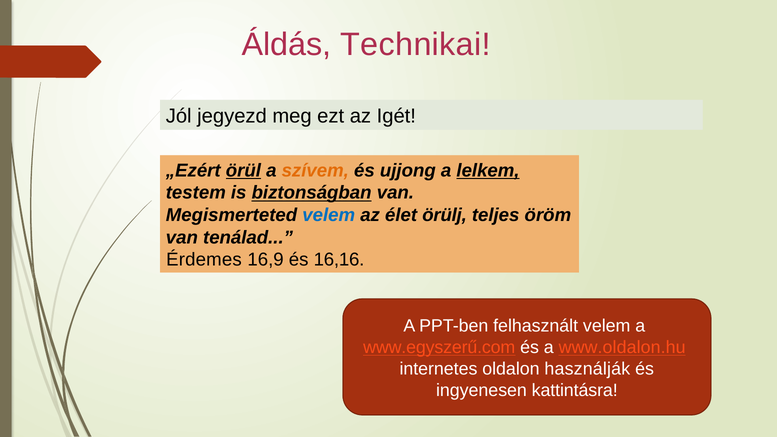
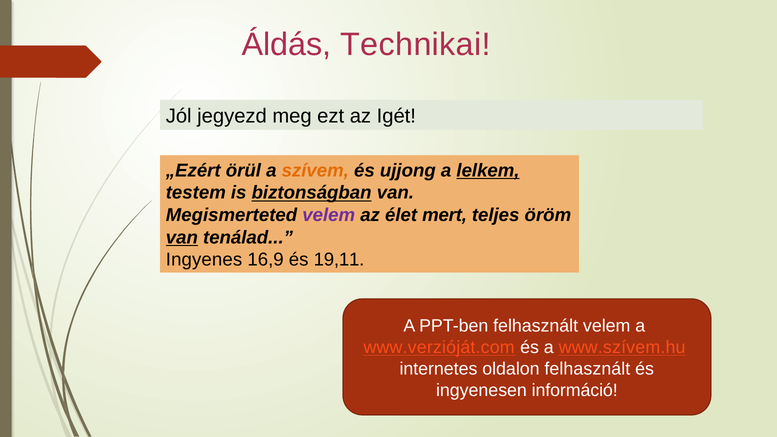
örül underline: present -> none (243, 171)
velem colour: blue -> purple (329, 215)
örülj: örülj -> mert (445, 215)
van underline: none -> present (182, 238)
Érdemes: Érdemes -> Ingyenes (204, 260)
16,16: 16,16 -> 19,11 (339, 260)
www.egyszerű.com: www.egyszerű.com -> www.verzióját.com (439, 347)
www.oldalon.hu: www.oldalon.hu -> www.szívem.hu (622, 347)
oldalon használják: használják -> felhasznált (587, 369)
kattintásra: kattintásra -> információ (575, 390)
